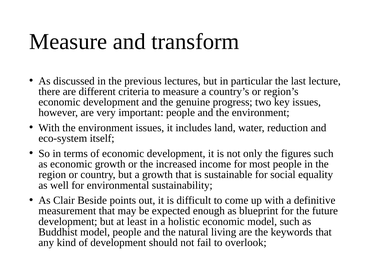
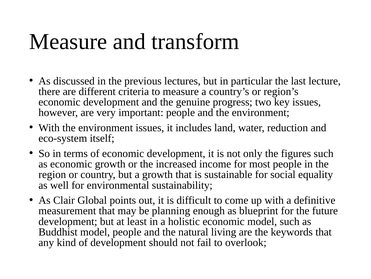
Beside: Beside -> Global (92, 200)
expected: expected -> planning (171, 210)
